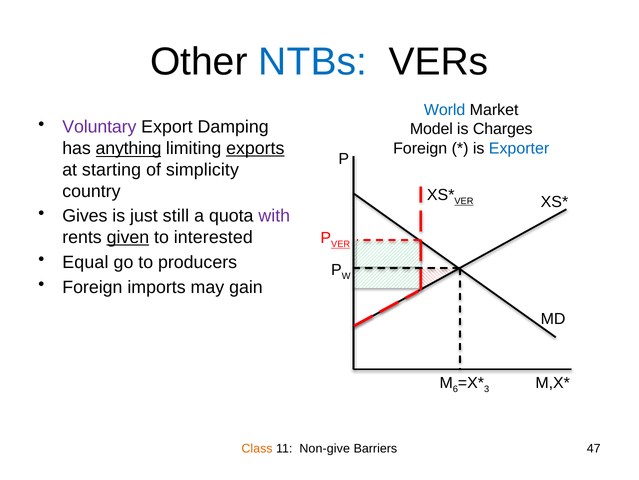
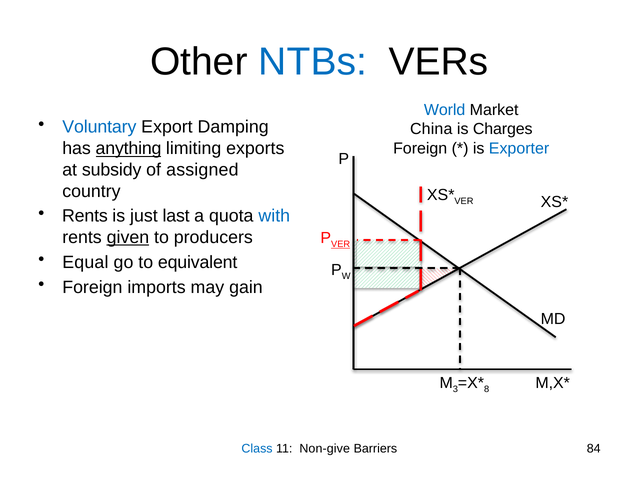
Voluntary colour: purple -> blue (99, 127)
Model: Model -> China (431, 129)
exports underline: present -> none (255, 148)
starting: starting -> subsidy (112, 170)
simplicity: simplicity -> assigned (202, 170)
VER underline: present -> none (464, 201)
Gives: Gives -> Rents (85, 216)
still: still -> last (176, 216)
with colour: purple -> blue (274, 216)
interested: interested -> producers (213, 237)
producers: producers -> equivalent (198, 262)
6: 6 -> 3 (455, 389)
3: 3 -> 8 (487, 389)
Class colour: orange -> blue (257, 448)
47: 47 -> 84 (594, 448)
